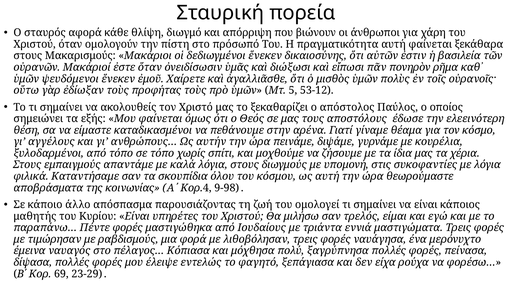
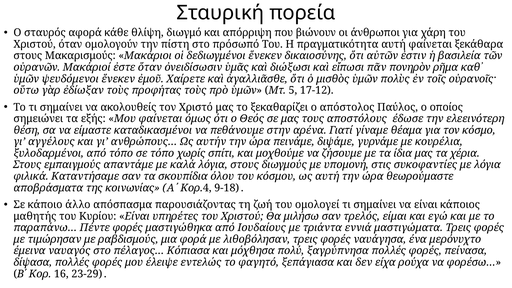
53-12: 53-12 -> 17-12 (317, 90)
9-98: 9-98 -> 9-18 (227, 188)
69: 69 -> 16 (61, 274)
